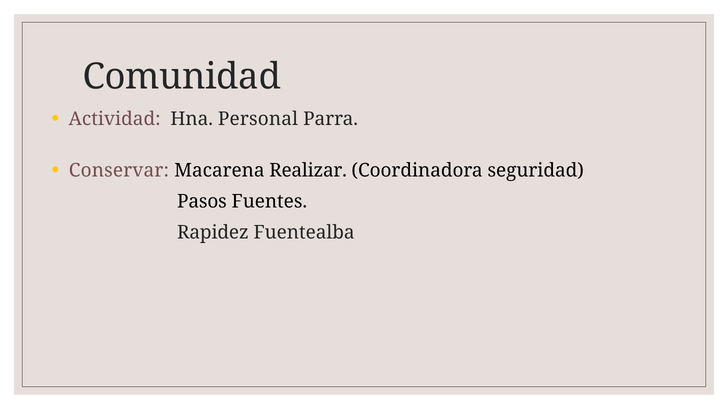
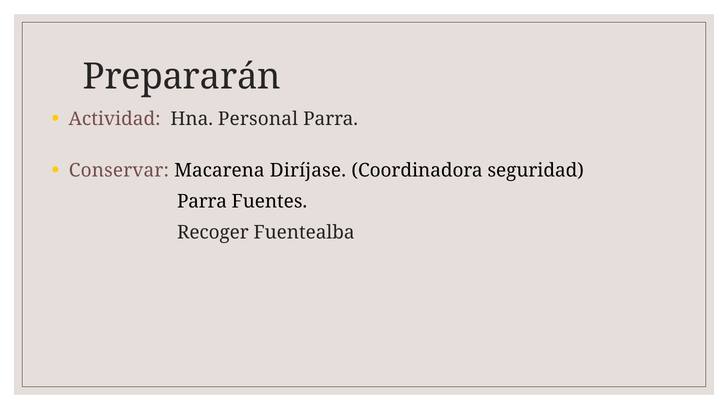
Comunidad: Comunidad -> Prepararán (182, 77)
Realizar: Realizar -> Diríjase (308, 171)
Pasos: Pasos -> Parra (202, 202)
Rapidez: Rapidez -> Recoger (213, 233)
